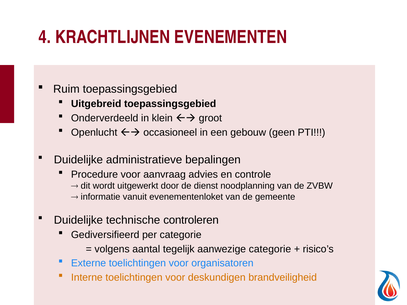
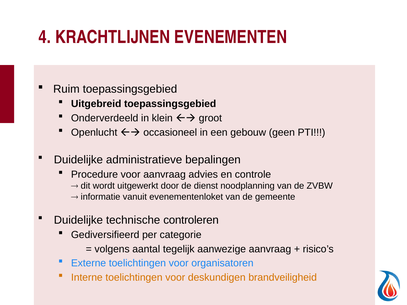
aanwezige categorie: categorie -> aanvraag (270, 249)
